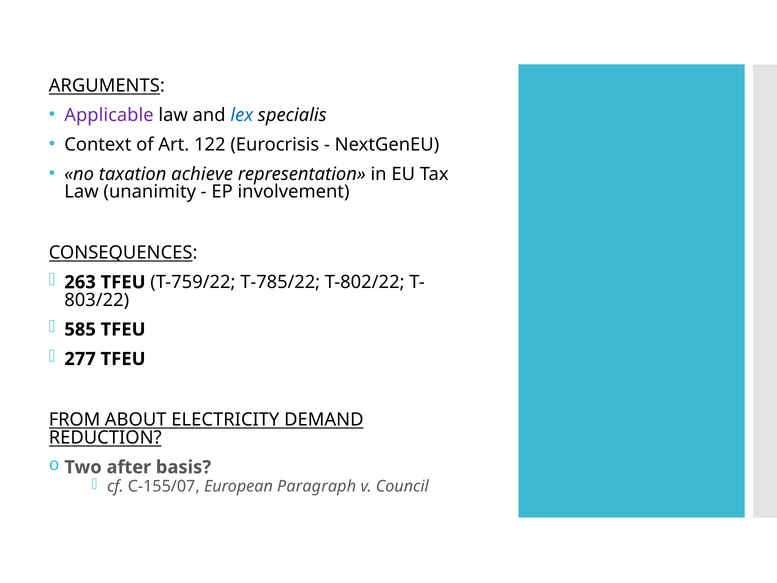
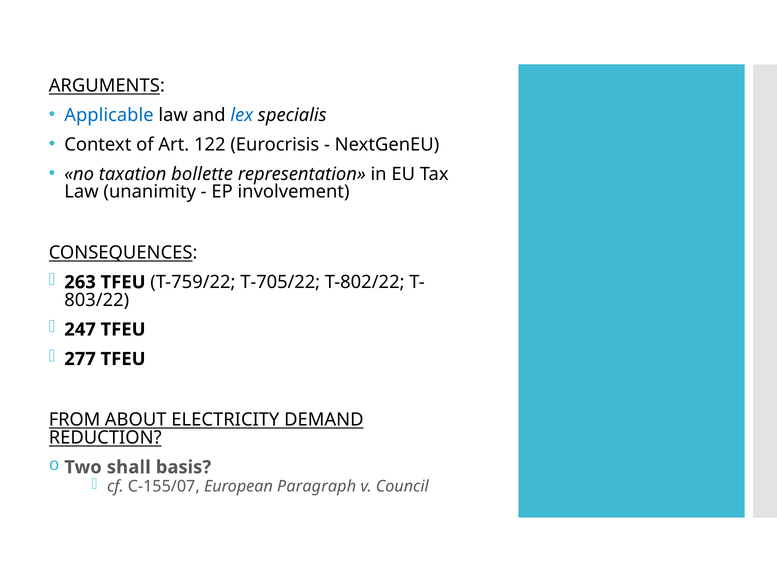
Applicable colour: purple -> blue (109, 115)
achieve: achieve -> bollette (202, 174)
T-785/22: T-785/22 -> T-705/22 (280, 282)
585: 585 -> 247 (80, 329)
after: after -> shall (129, 467)
